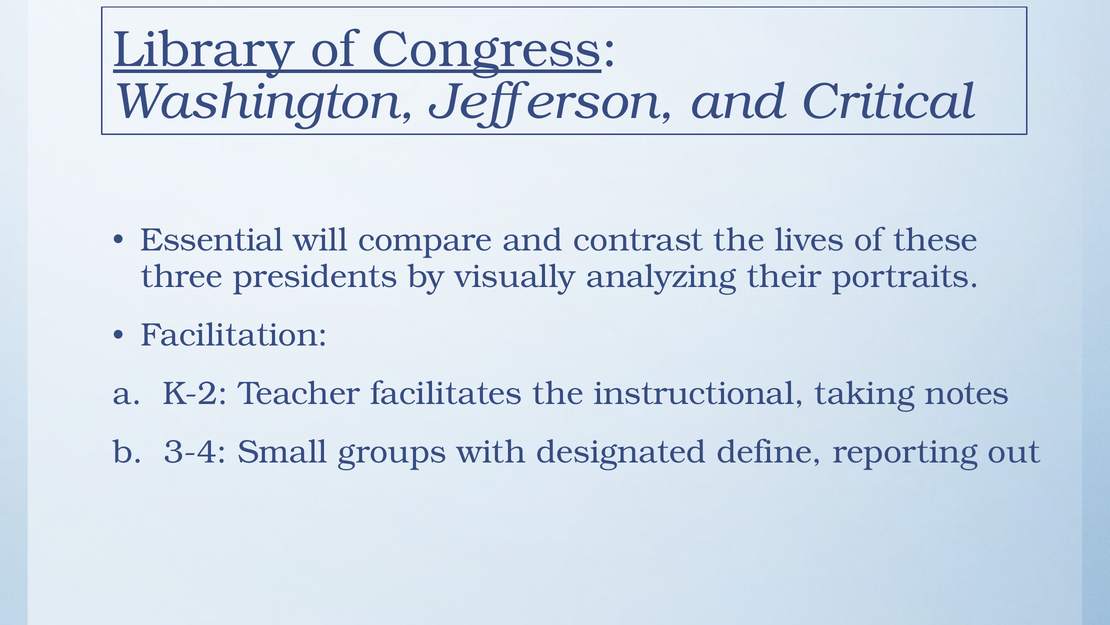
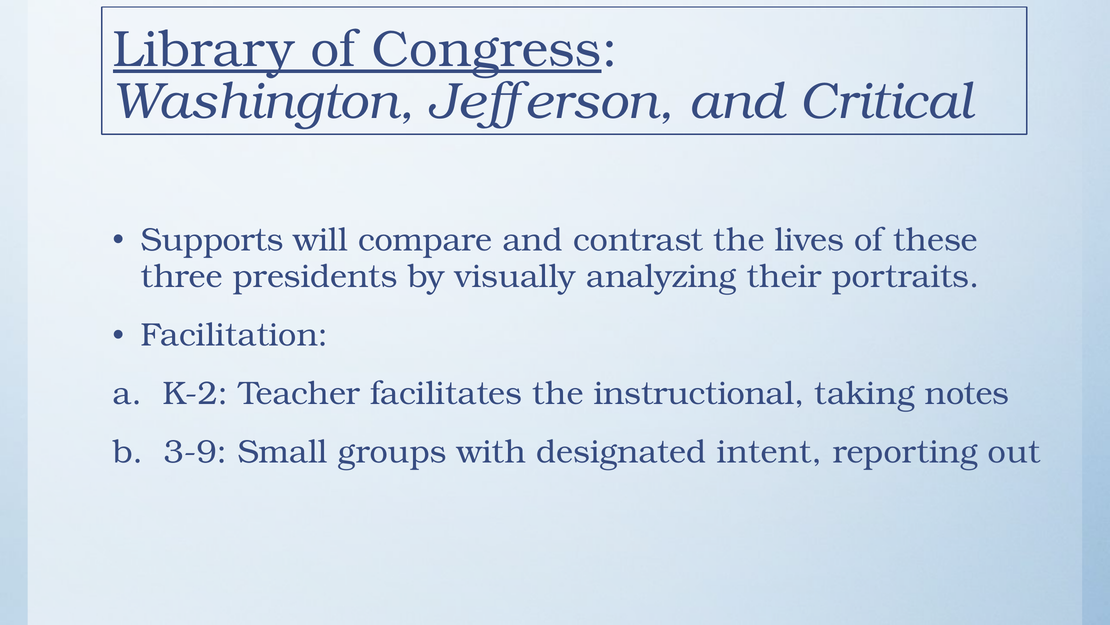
Essential: Essential -> Supports (212, 240)
3-4: 3-4 -> 3-9 (196, 452)
define: define -> intent (769, 452)
